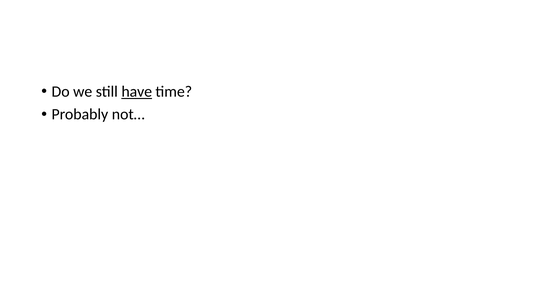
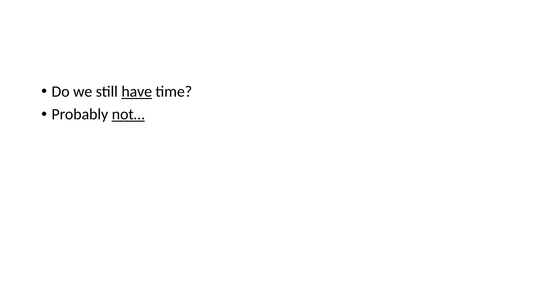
not… underline: none -> present (128, 115)
